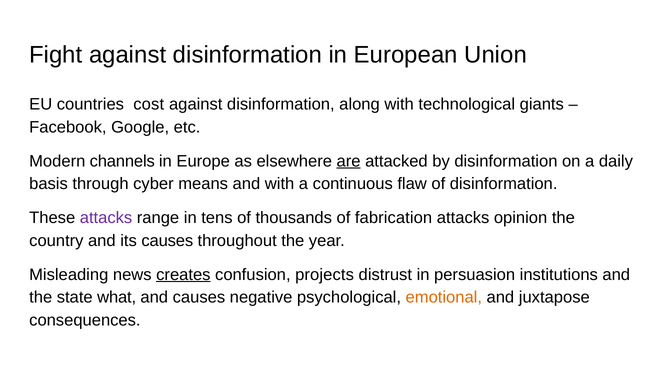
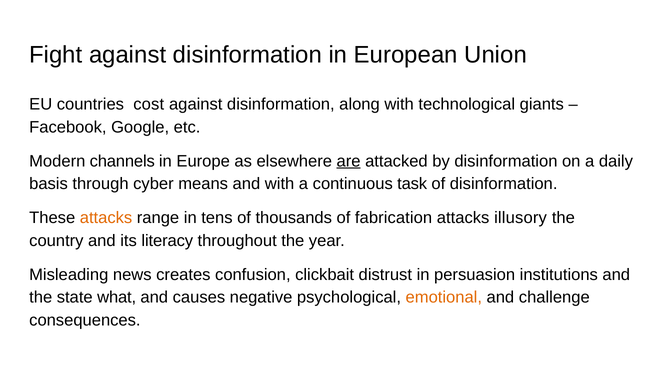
flaw: flaw -> task (412, 184)
attacks colour: purple -> orange (106, 218)
opinion: opinion -> illusory (521, 218)
its causes: causes -> literacy (167, 241)
creates underline: present -> none (183, 275)
projects: projects -> clickbait (325, 275)
juxtapose: juxtapose -> challenge (554, 297)
